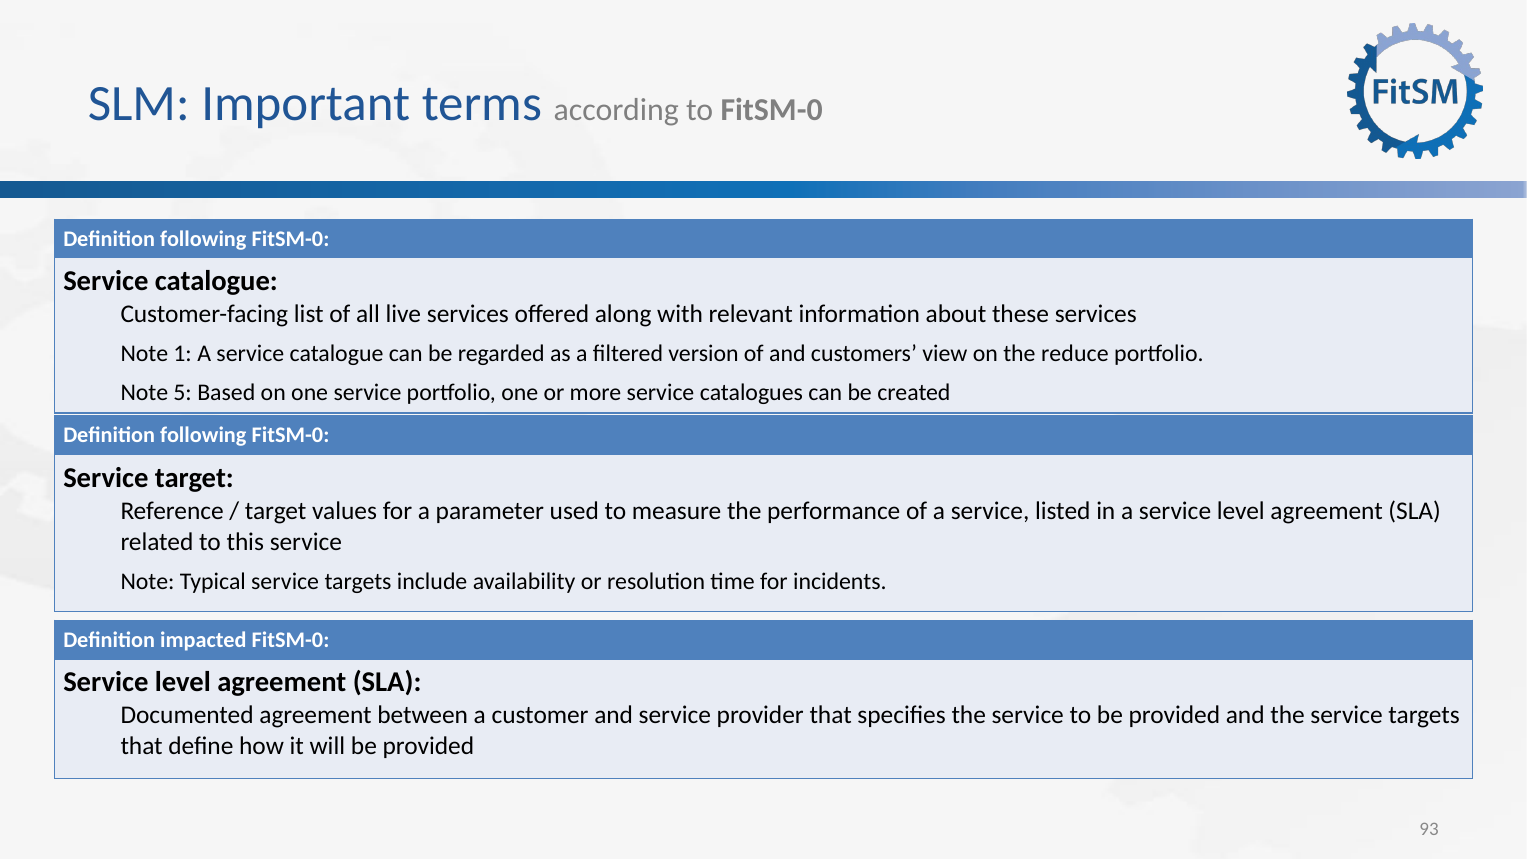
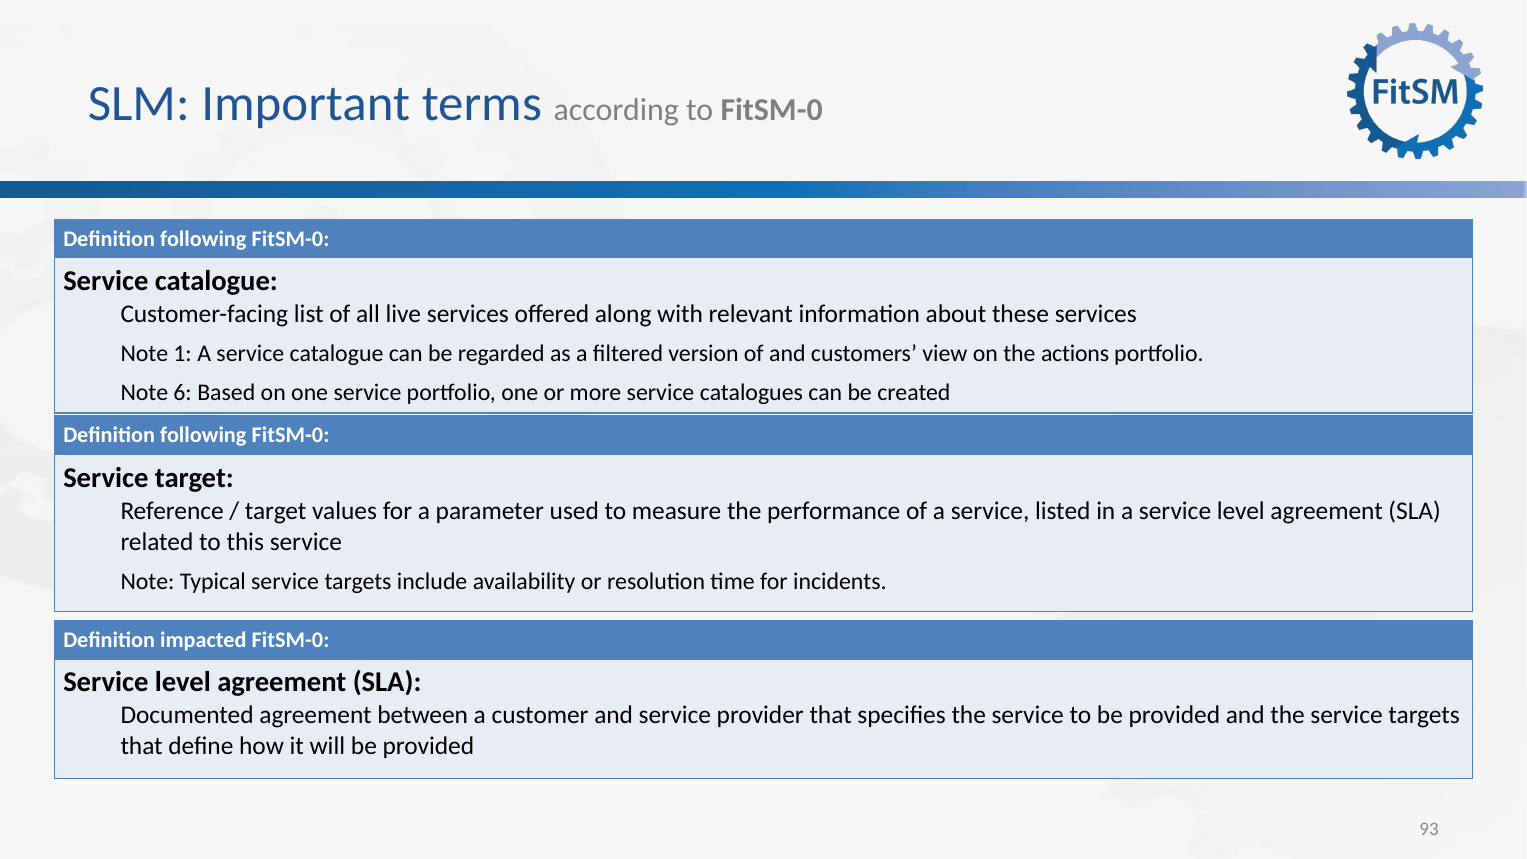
reduce: reduce -> actions (1075, 354)
5: 5 -> 6 (183, 393)
